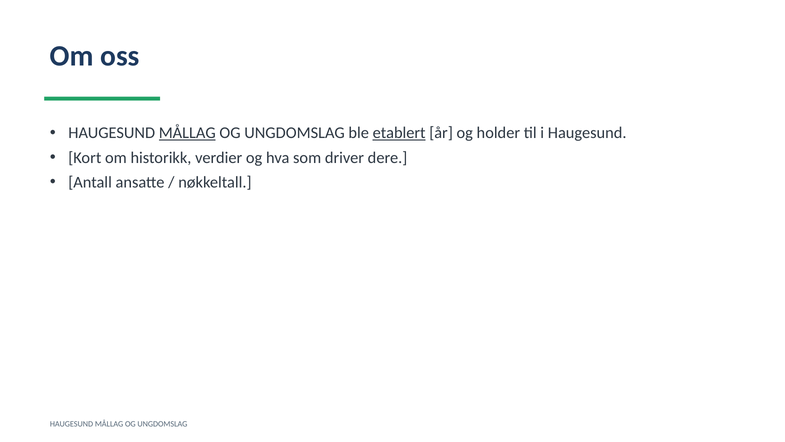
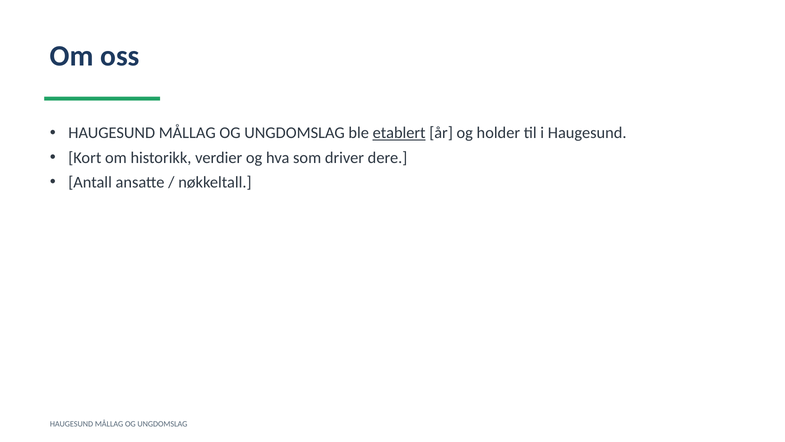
MÅLLAG underline: present -> none (187, 133)
